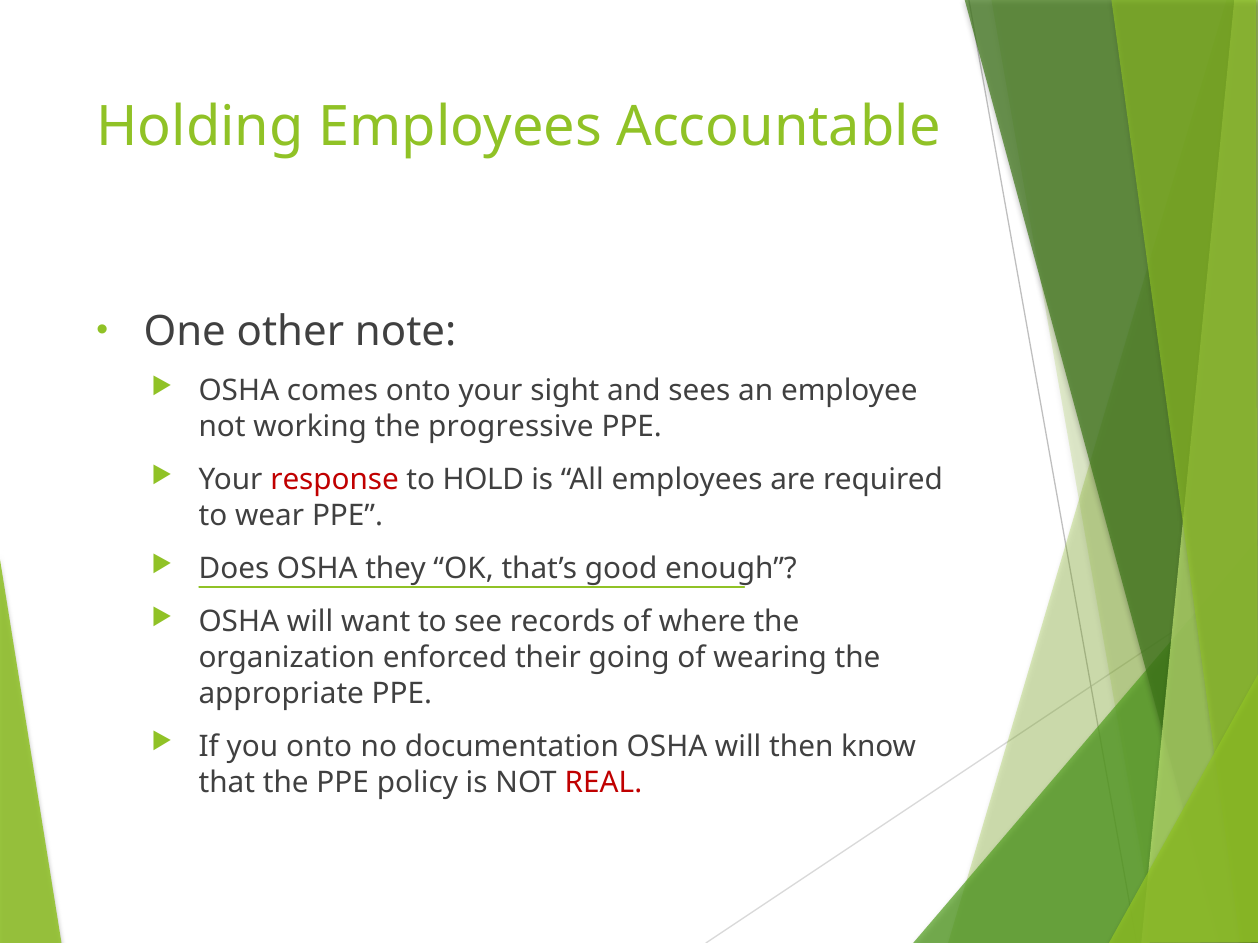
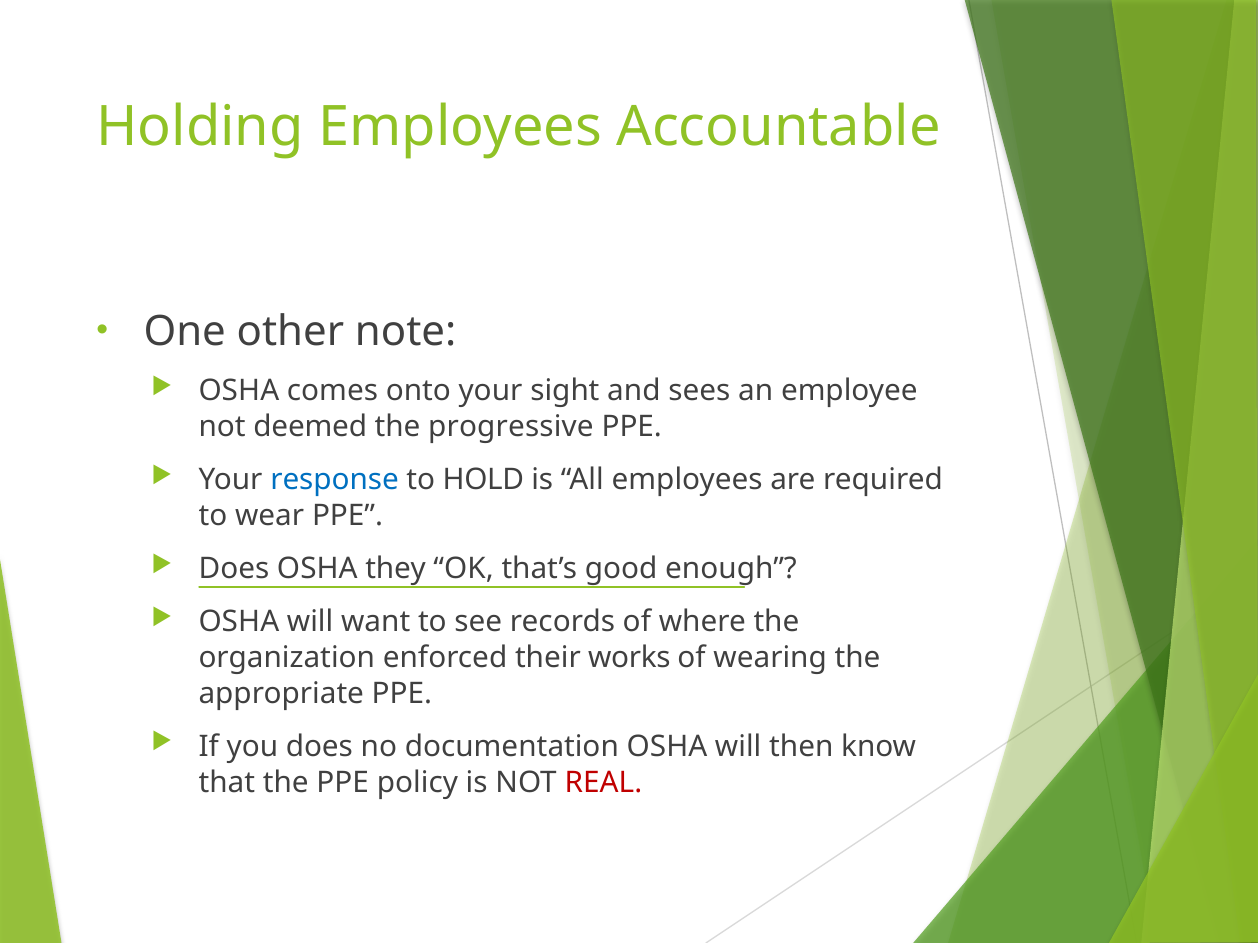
working: working -> deemed (310, 427)
response colour: red -> blue (335, 480)
going: going -> works (629, 658)
you onto: onto -> does (319, 747)
